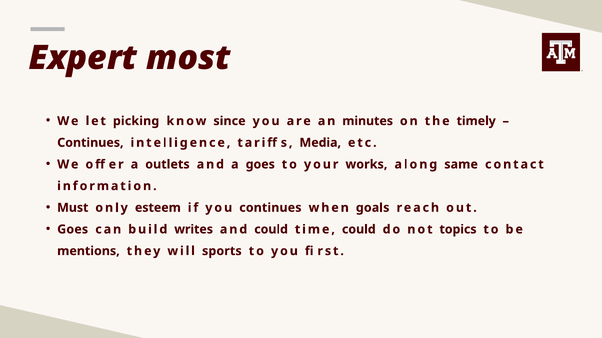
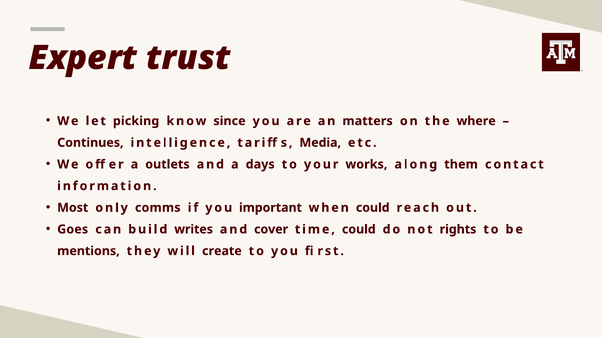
most: most -> trust (188, 58)
minutes: minutes -> matters (368, 121)
timely: timely -> where (476, 121)
a goes: goes -> days (260, 165)
same: same -> them (461, 165)
Must: Must -> Most (73, 208)
esteem: esteem -> comms (158, 208)
you continues: continues -> important (270, 208)
when goals: goals -> could (373, 208)
and could: could -> cover (271, 230)
topics: topics -> rights (458, 230)
sports: sports -> create (222, 251)
